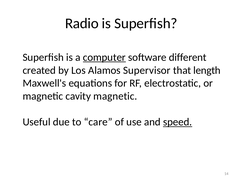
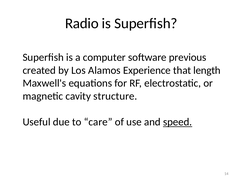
computer underline: present -> none (104, 57)
different: different -> previous (188, 57)
Supervisor: Supervisor -> Experience (147, 70)
cavity magnetic: magnetic -> structure (115, 96)
